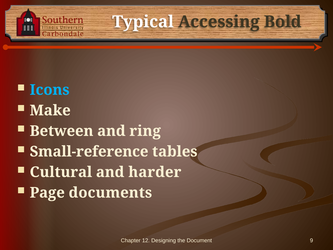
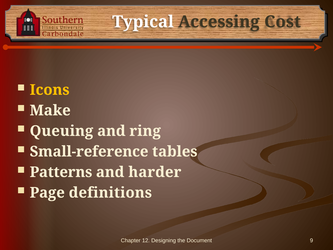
Bold: Bold -> Cost (283, 22)
Icons colour: light blue -> yellow (50, 90)
Between: Between -> Queuing (61, 131)
Cultural: Cultural -> Patterns (61, 172)
documents: documents -> definitions (110, 193)
